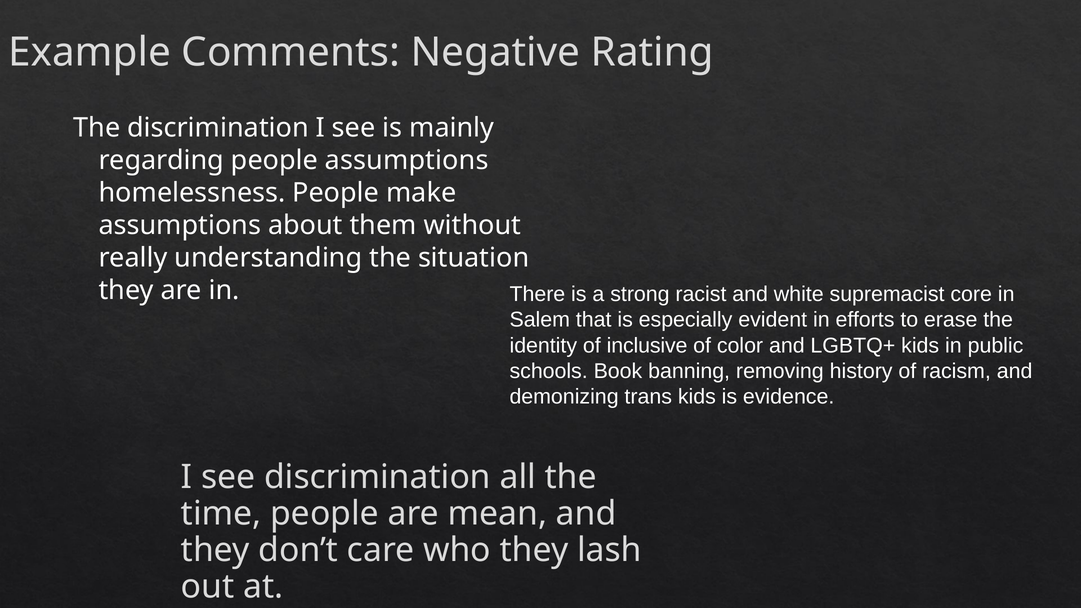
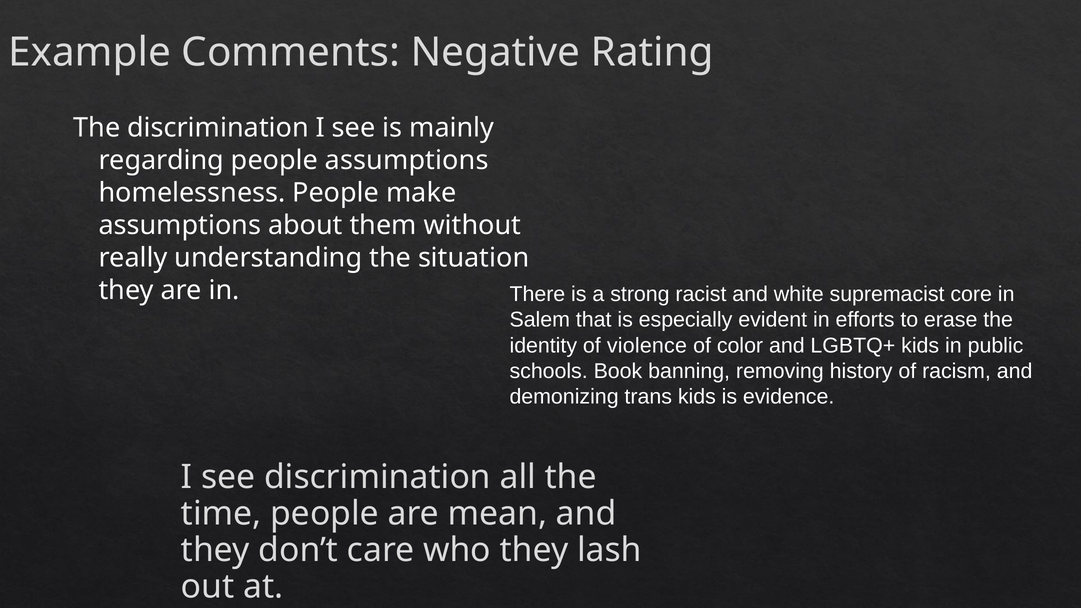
inclusive: inclusive -> violence (647, 346)
